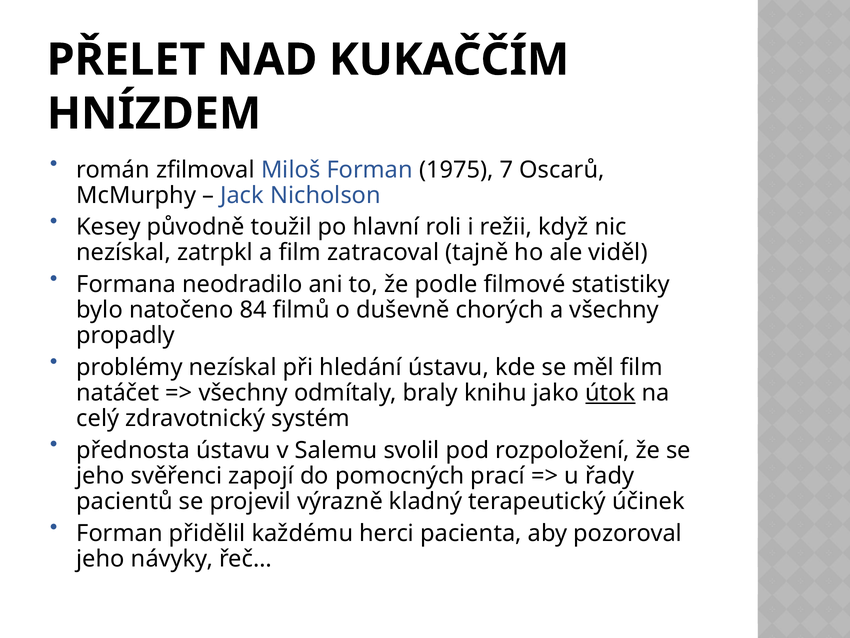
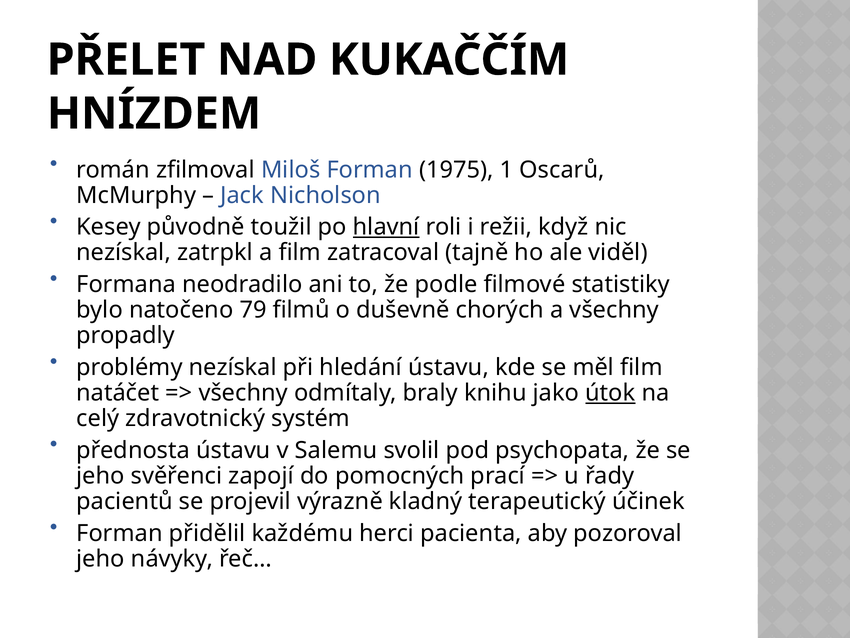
7: 7 -> 1 (507, 170)
hlavní underline: none -> present (386, 227)
84: 84 -> 79 (253, 310)
rozpoložení: rozpoložení -> psychopata (562, 450)
